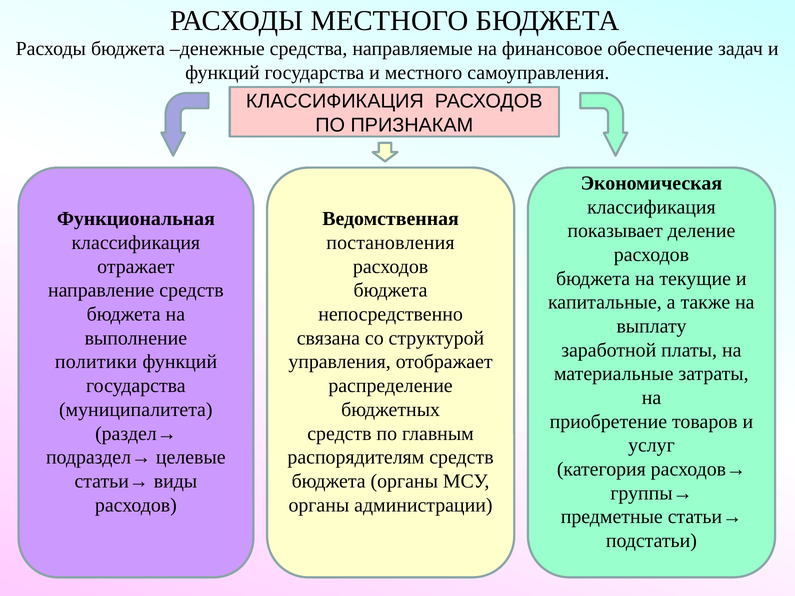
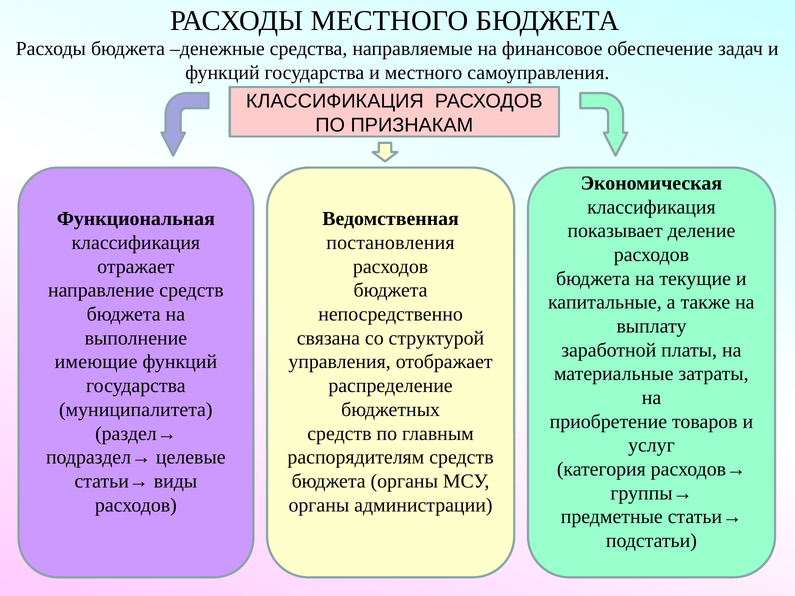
политики: политики -> имеющие (96, 362)
